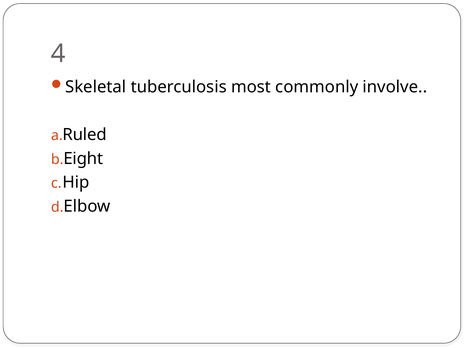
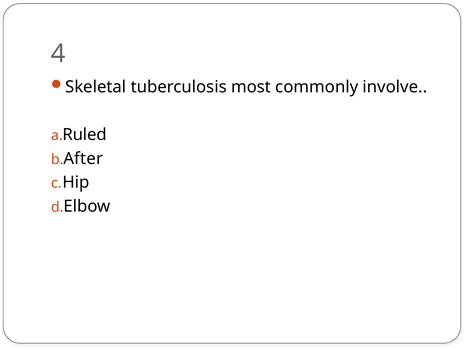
Eight: Eight -> After (83, 158)
